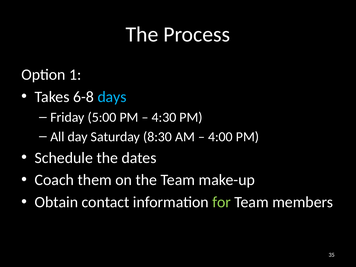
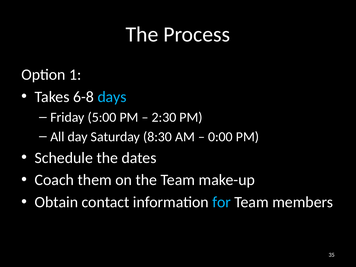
4:30: 4:30 -> 2:30 (164, 117)
4:00: 4:00 -> 0:00 (220, 137)
for colour: light green -> light blue (222, 202)
